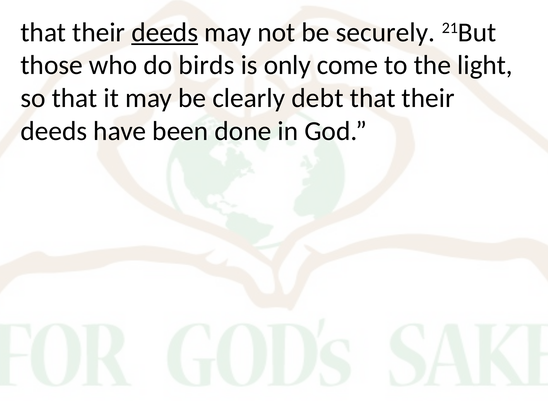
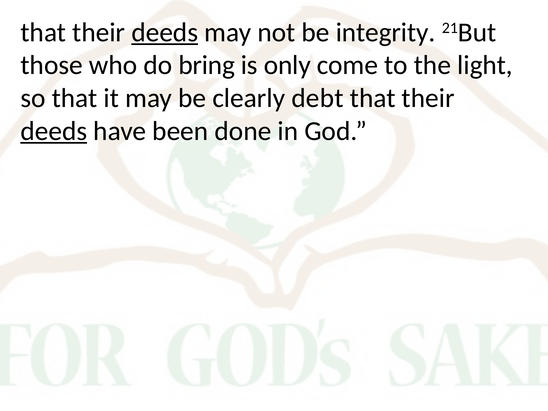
securely: securely -> integrity (386, 32)
birds: birds -> bring (207, 65)
deeds underline: none -> present (54, 131)
